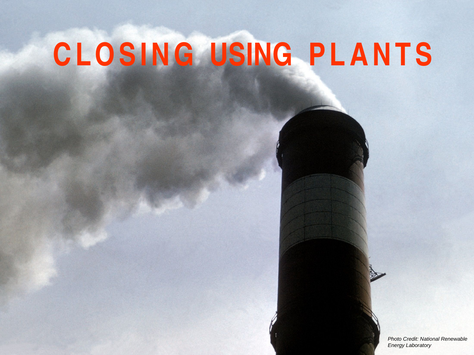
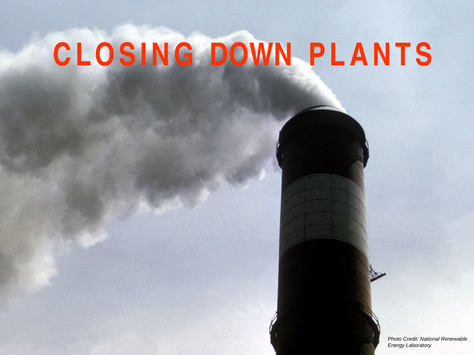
USING: USING -> DOWN (251, 55)
